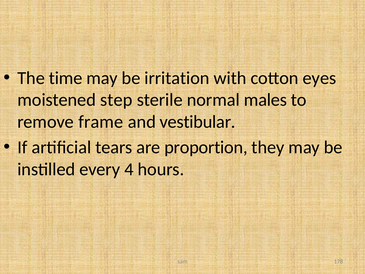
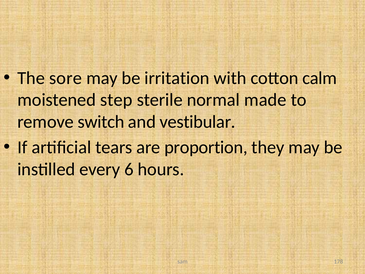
time: time -> sore (65, 78)
eyes: eyes -> calm (320, 78)
males: males -> made (265, 100)
frame: frame -> switch (101, 122)
4: 4 -> 6 (129, 169)
